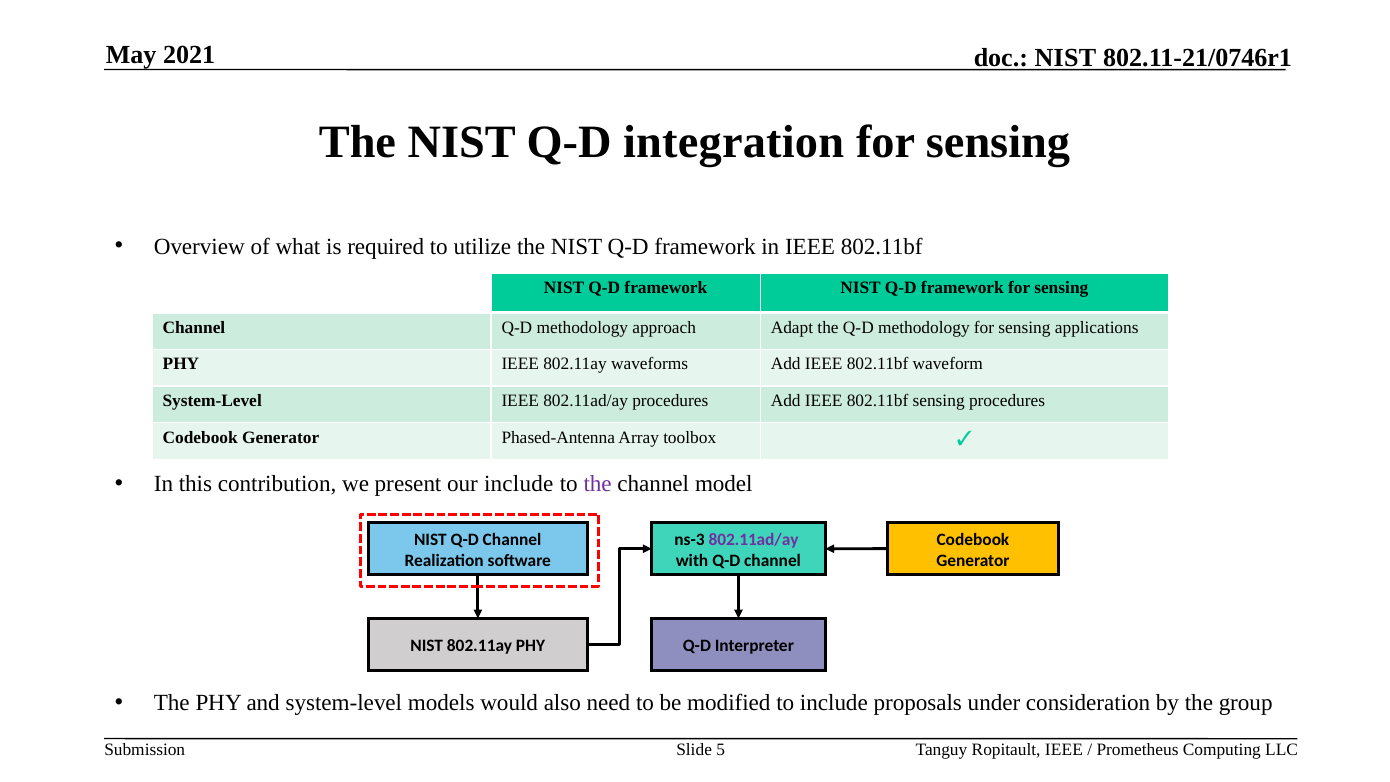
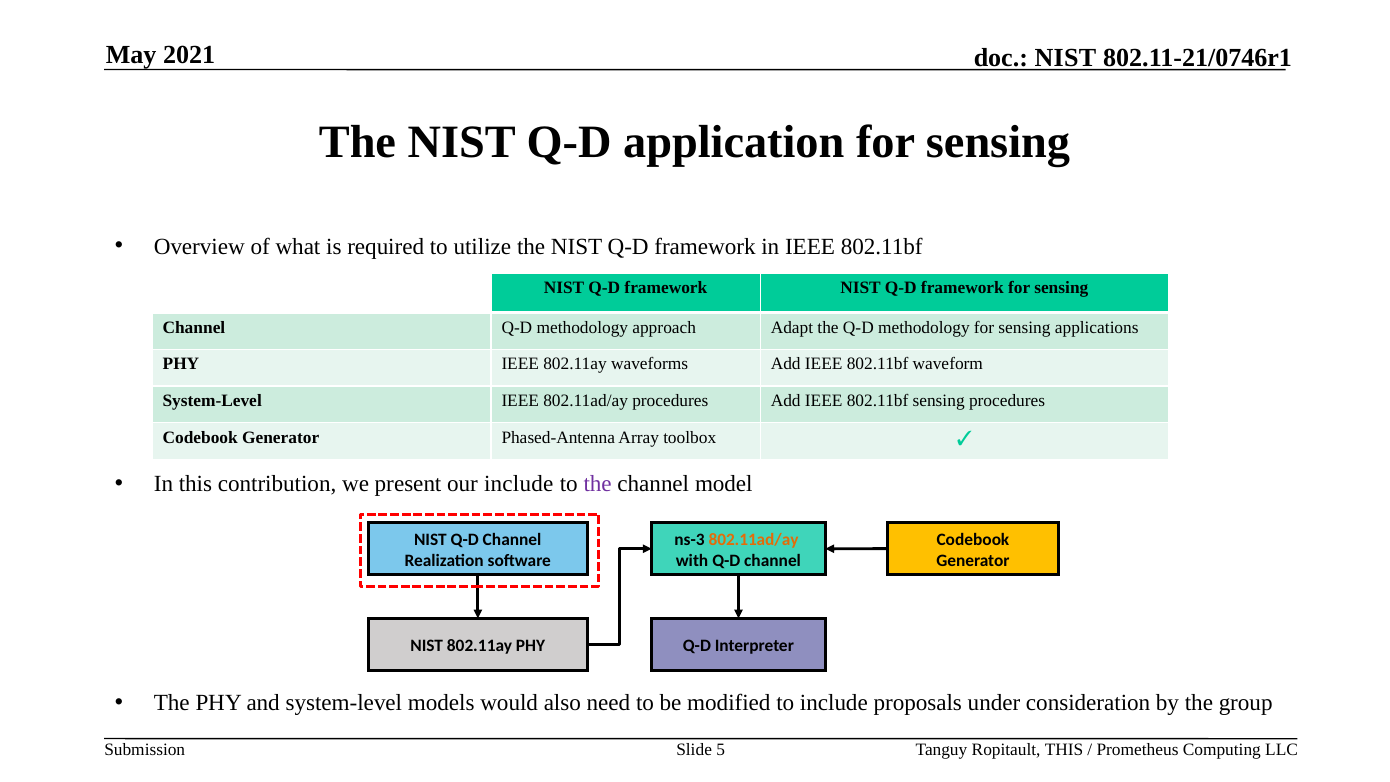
integration: integration -> application (734, 142)
802.11ad/ay colour: purple -> orange (754, 539)
Ropitault IEEE: IEEE -> THIS (1064, 750)
